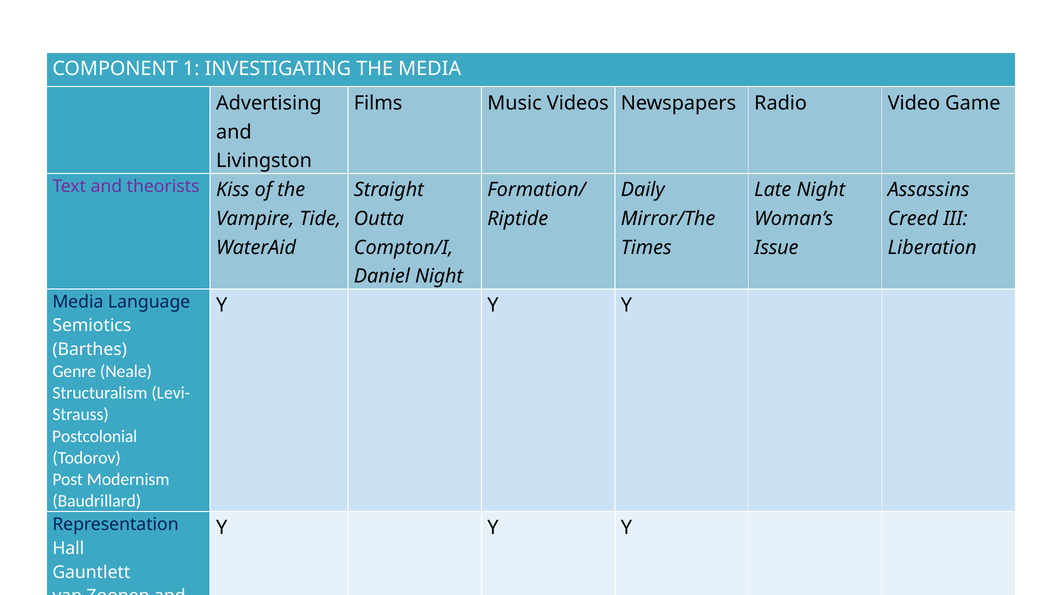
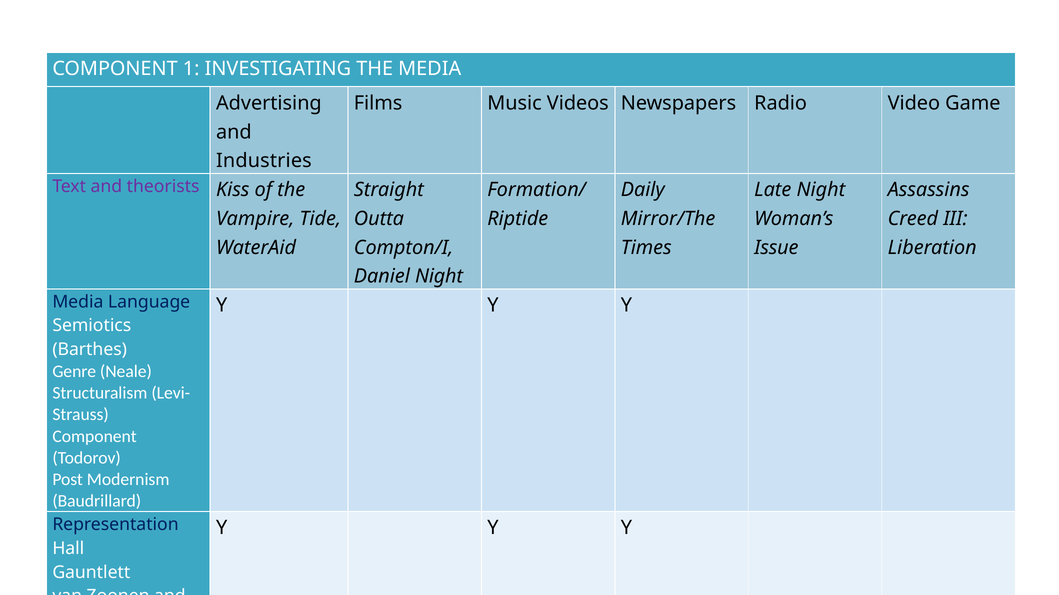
Livingston: Livingston -> Industries (264, 161)
Postcolonial: Postcolonial -> Component (95, 437)
